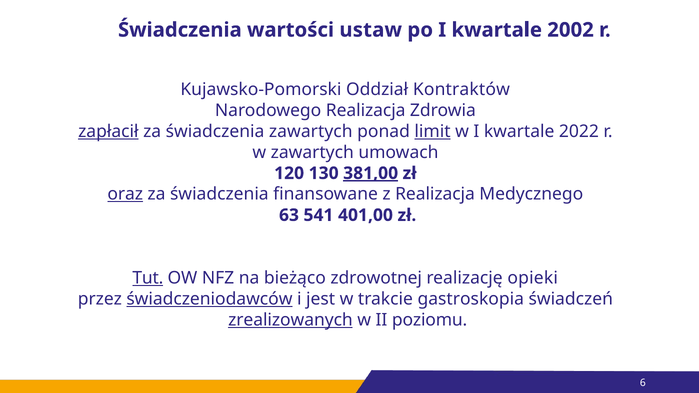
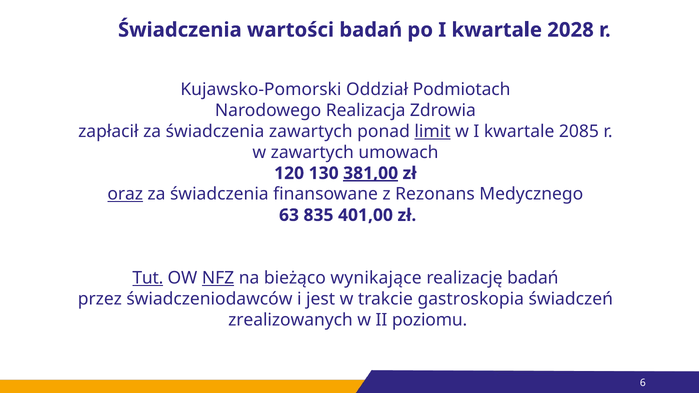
wartości ustaw: ustaw -> badań (371, 30)
2002: 2002 -> 2028 (571, 30)
Kontraktów: Kontraktów -> Podmiotach (462, 89)
zapłacił underline: present -> none (108, 131)
2022: 2022 -> 2085 (579, 131)
z Realizacja: Realizacja -> Rezonans (435, 194)
541: 541 -> 835 (318, 215)
NFZ underline: none -> present (218, 278)
zdrowotnej: zdrowotnej -> wynikające (376, 278)
realizację opieki: opieki -> badań (533, 278)
świadczeniodawców underline: present -> none (209, 299)
zrealizowanych underline: present -> none (290, 320)
